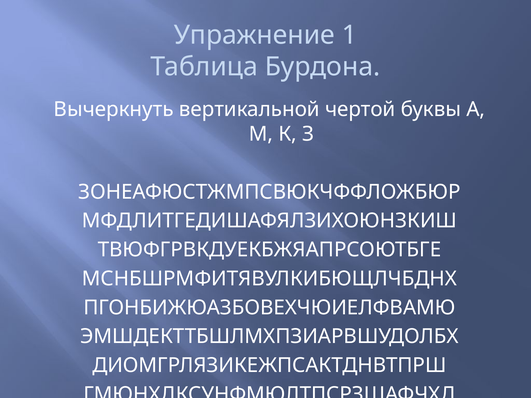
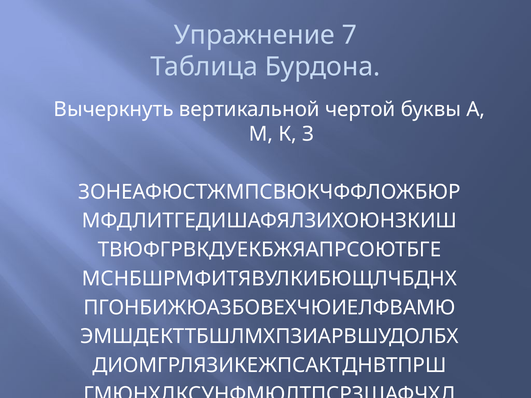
1: 1 -> 7 (349, 35)
